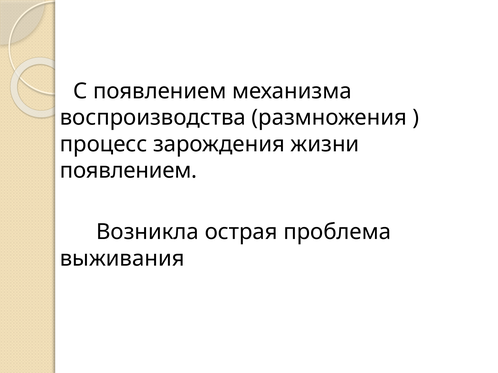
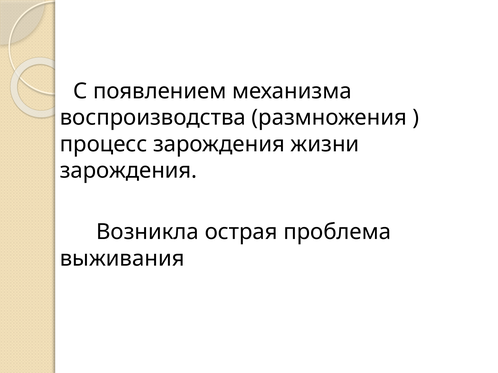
появлением: появлением -> зарождения (128, 171)
